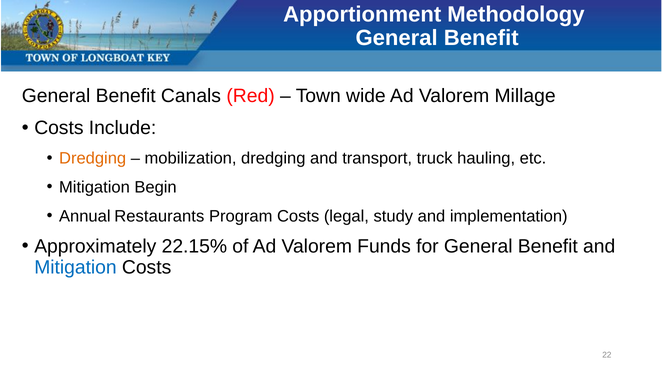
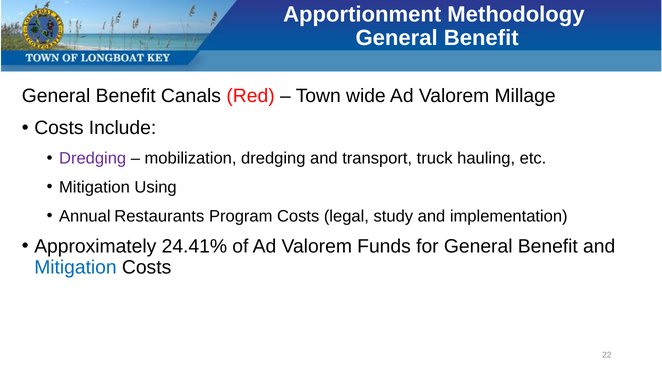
Dredging colour: orange -> purple (93, 158)
Begin: Begin -> Using (156, 187)
22.15%: 22.15% -> 24.41% (194, 247)
